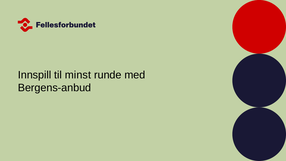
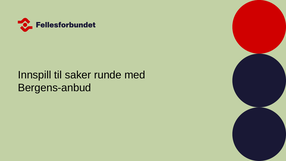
minst: minst -> saker (78, 75)
